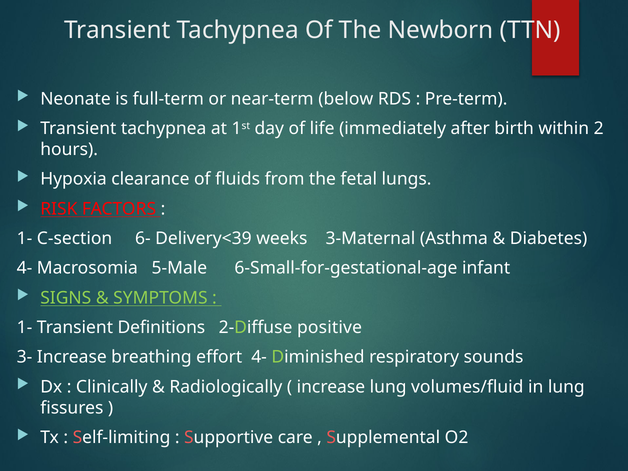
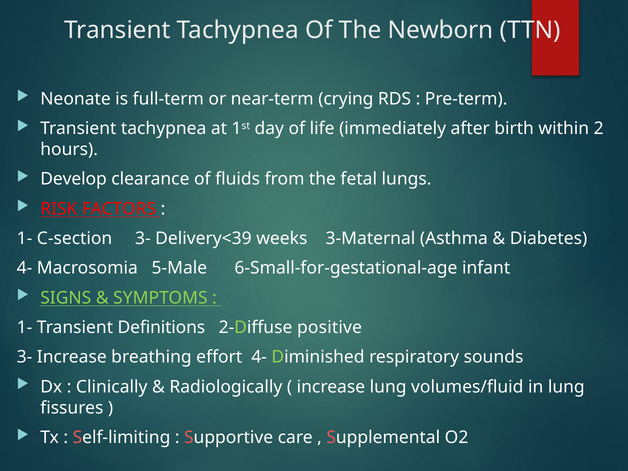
below: below -> crying (346, 99)
Hypoxia: Hypoxia -> Develop (74, 179)
C-section 6-: 6- -> 3- (143, 238)
